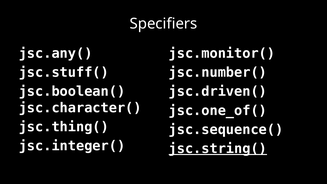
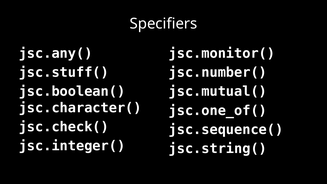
jsc.driven(: jsc.driven( -> jsc.mutual( (218, 91)
jsc.thing(: jsc.thing( -> jsc.check( (64, 127)
jsc.string( underline: present -> none (218, 149)
